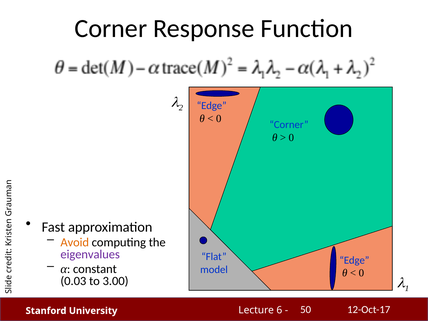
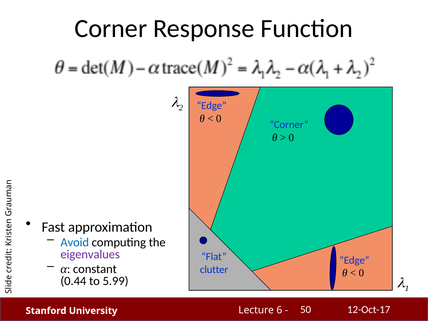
Avoid colour: orange -> blue (75, 242)
model: model -> clutter (214, 270)
0.03: 0.03 -> 0.44 (73, 281)
3.00: 3.00 -> 5.99 (116, 281)
